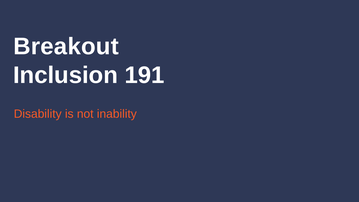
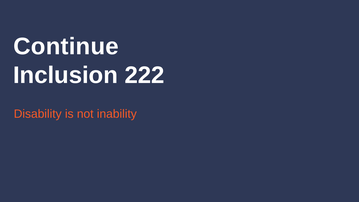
Breakout: Breakout -> Continue (66, 46)
191: 191 -> 222 (144, 75)
